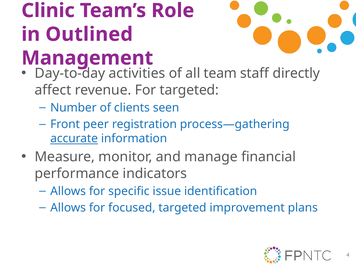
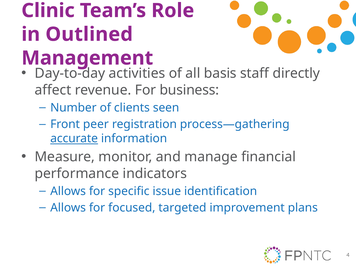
team: team -> basis (220, 73)
For targeted: targeted -> business (189, 90)
